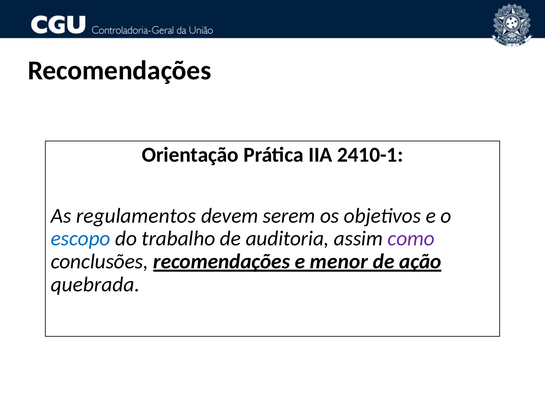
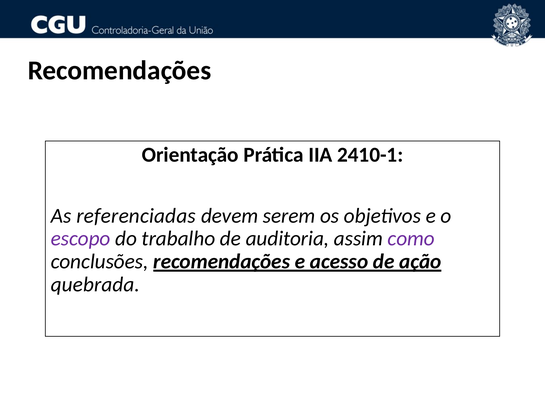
regulamentos: regulamentos -> referenciadas (136, 216)
escopo colour: blue -> purple (81, 239)
menor: menor -> acesso (339, 261)
